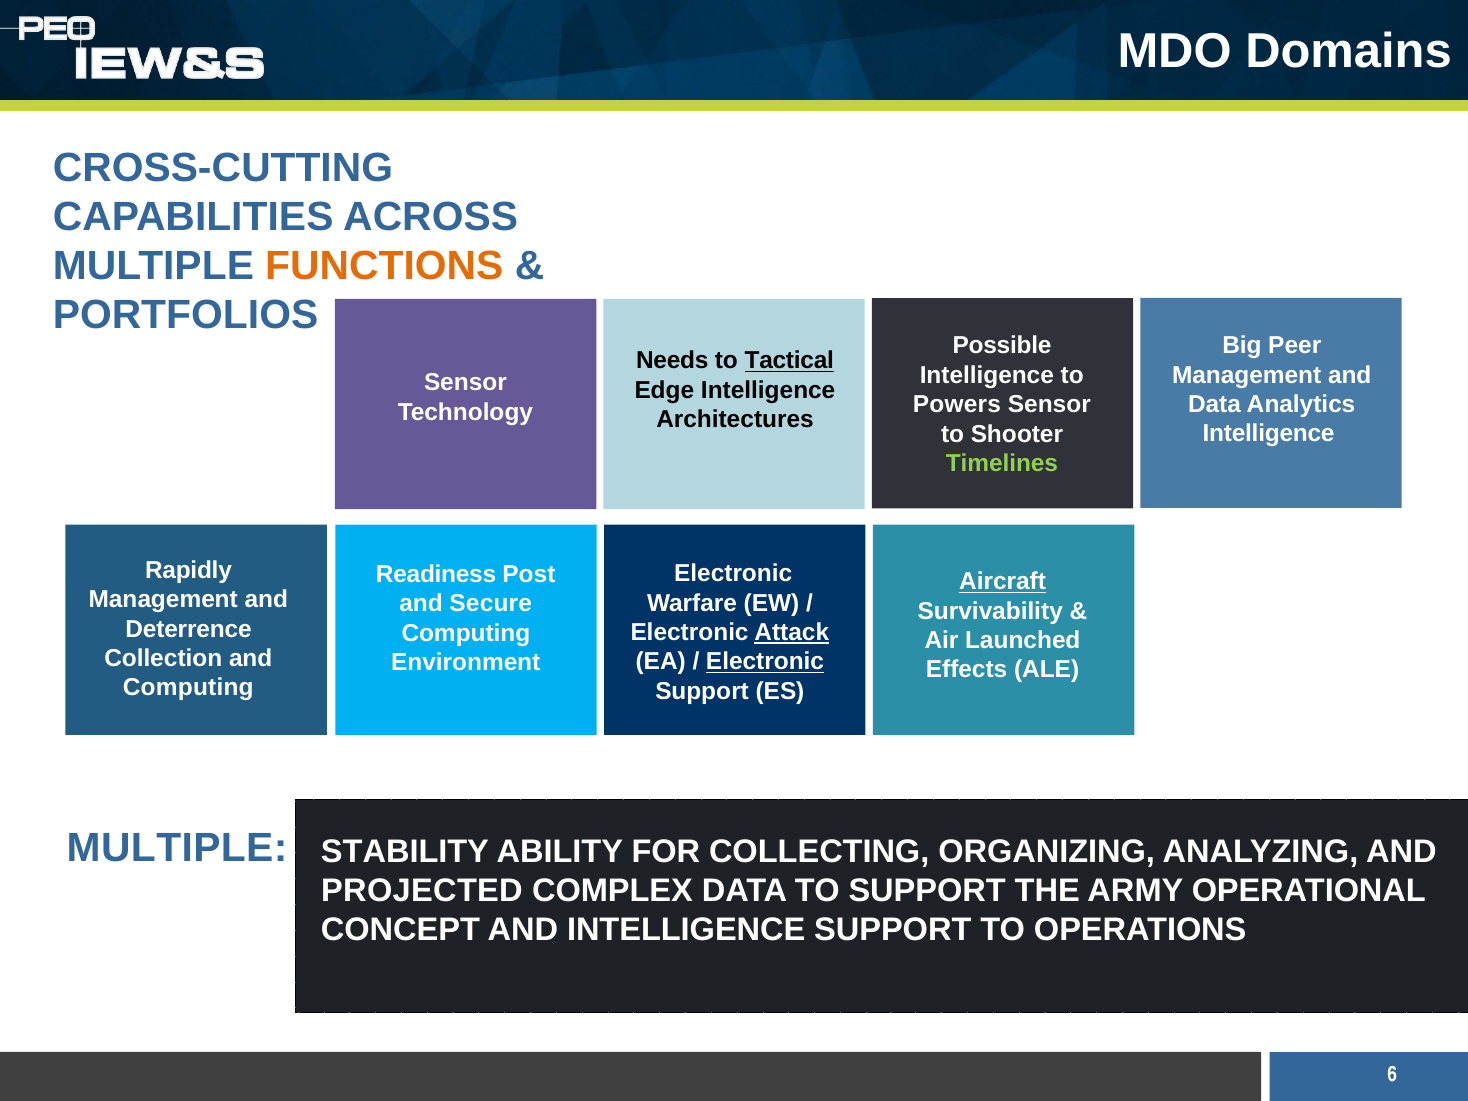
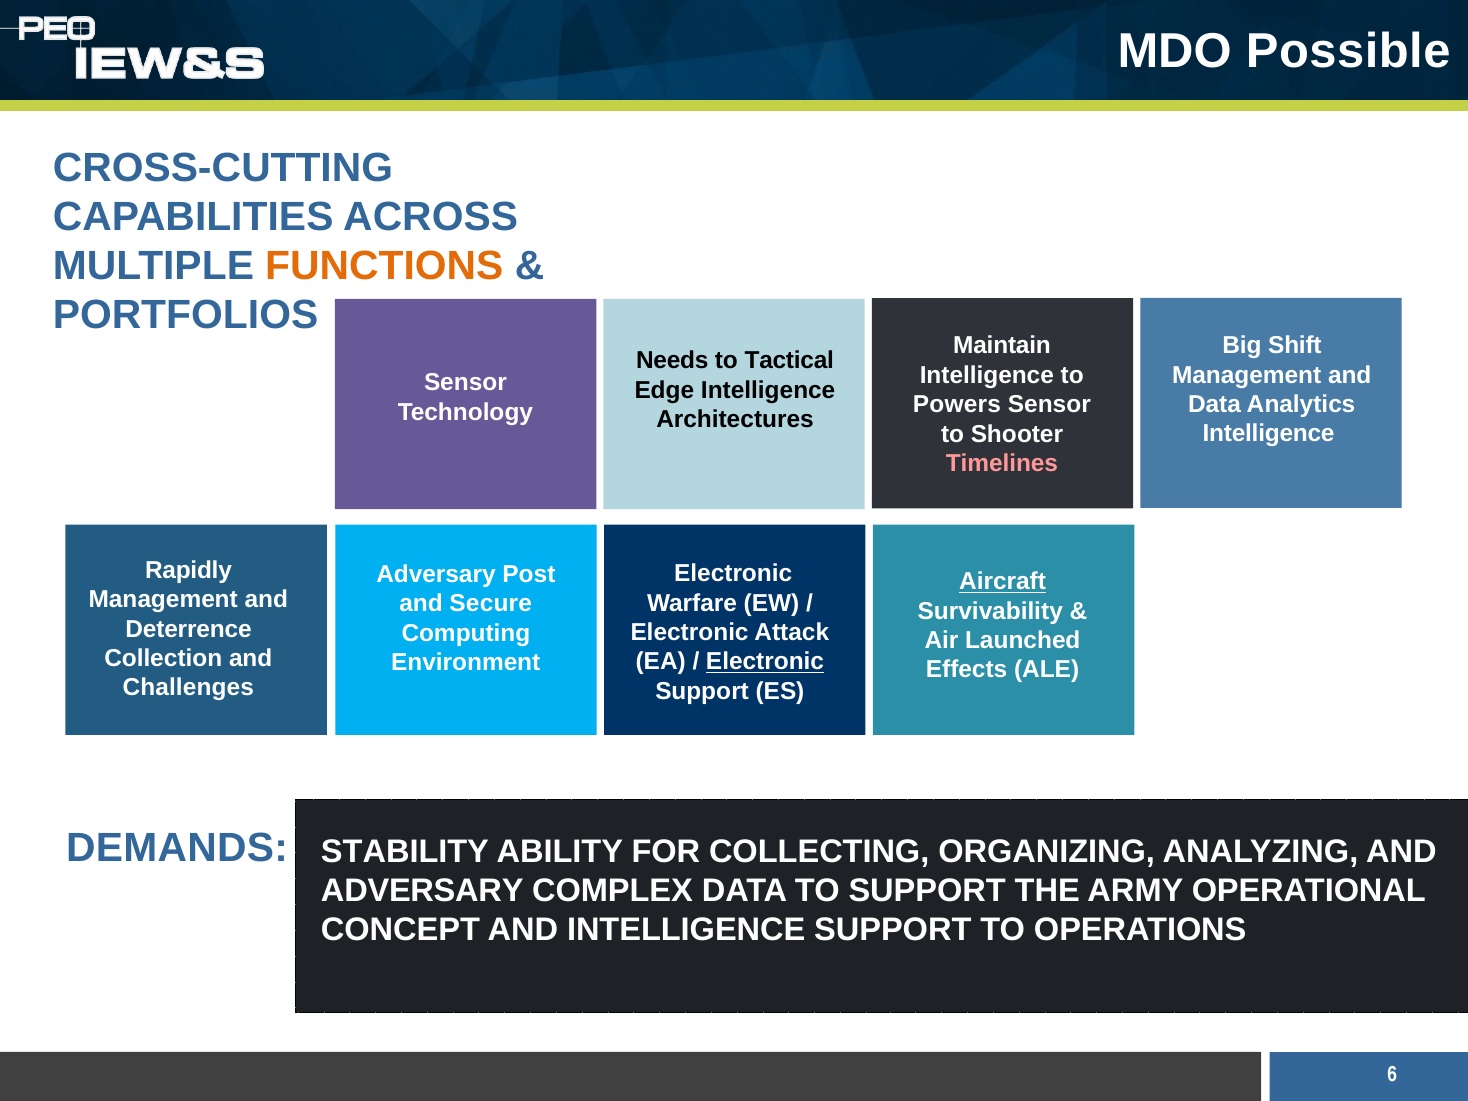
Domains: Domains -> Possible (1348, 52)
Peer: Peer -> Shift (1295, 346)
Possible: Possible -> Maintain (1002, 346)
Tactical underline: present -> none (789, 361)
Timelines colour: light green -> pink (1002, 463)
Readiness: Readiness -> Adversary (436, 575)
Attack underline: present -> none (792, 632)
Computing: Computing -> Challenges (188, 688)
MULTIPLE: MULTIPLE -> DEMANDS (177, 848)
PROJECTED: PROJECTED -> ADVERSARY (422, 890)
